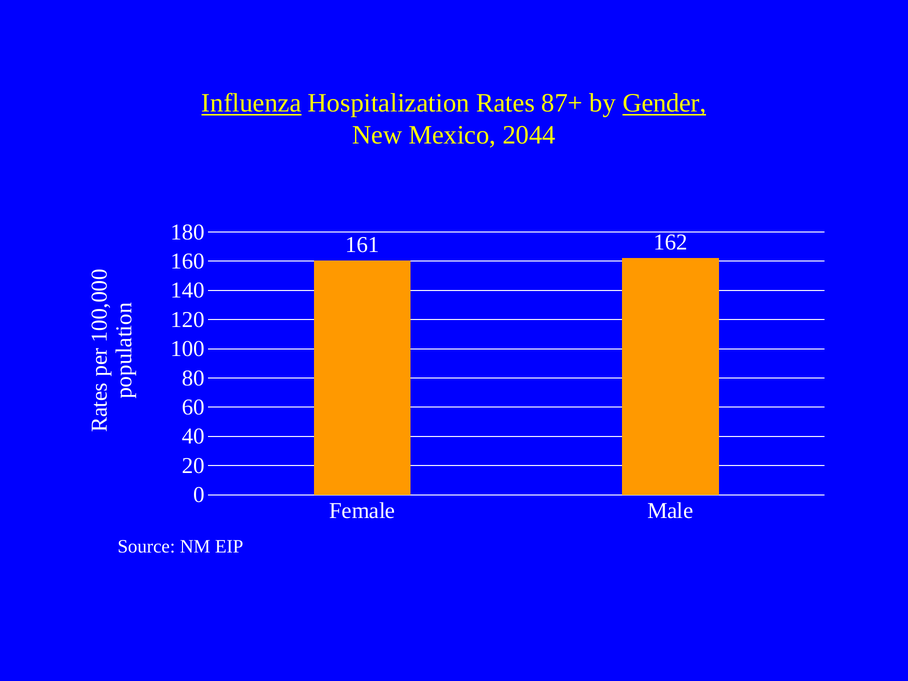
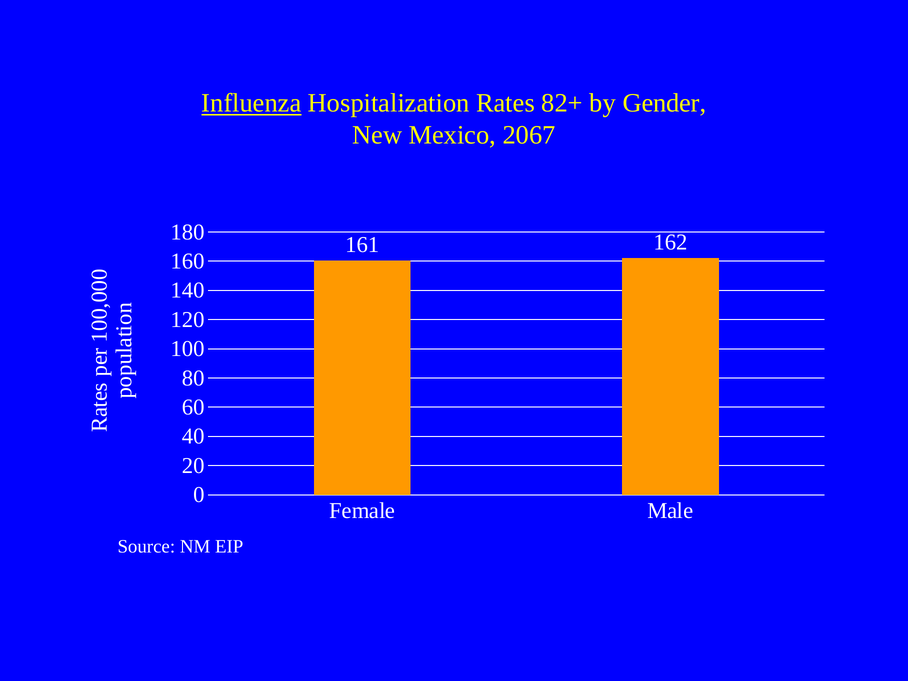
87+: 87+ -> 82+ (562, 103)
Gender underline: present -> none (664, 103)
2044: 2044 -> 2067 (529, 135)
